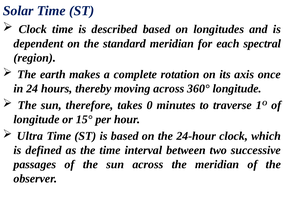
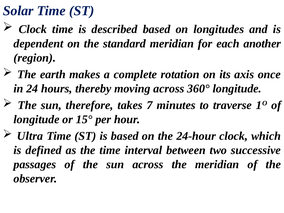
spectral: spectral -> another (262, 44)
0: 0 -> 7 (150, 105)
